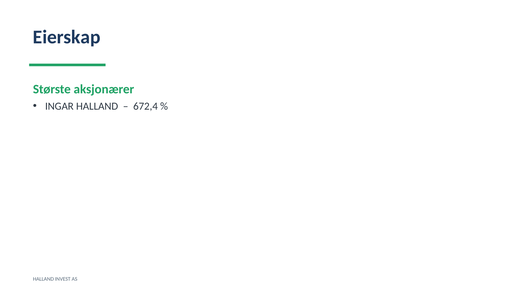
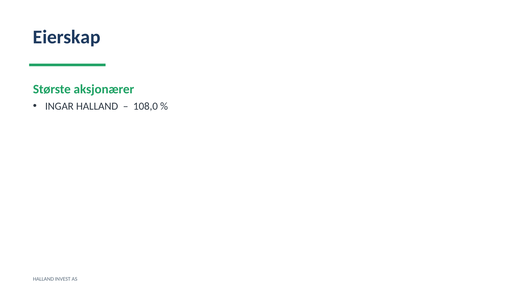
672,4: 672,4 -> 108,0 (146, 107)
